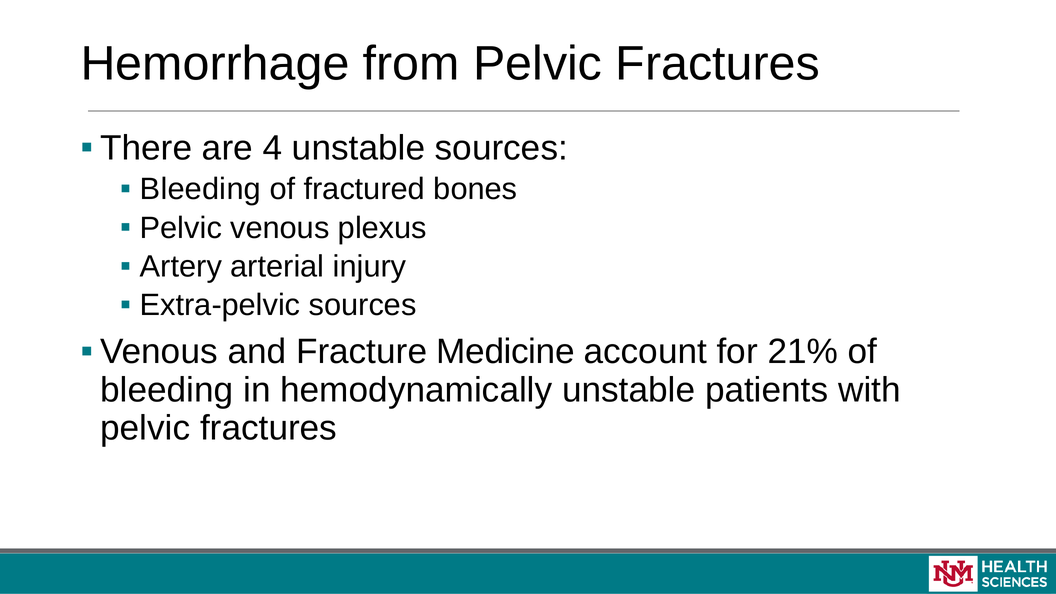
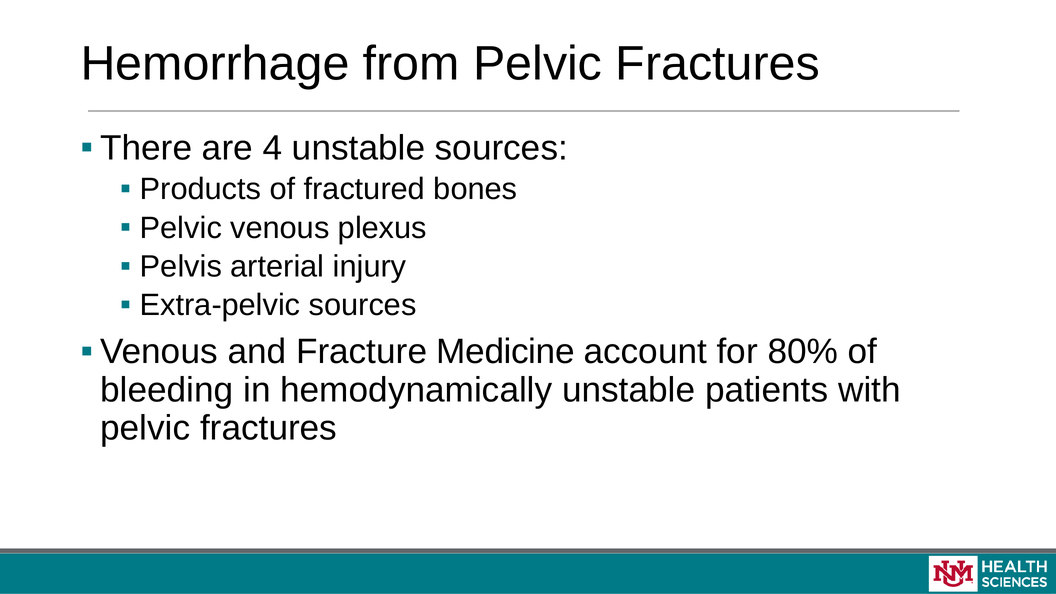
Bleeding: Bleeding -> Products (201, 189)
Artery: Artery -> Pelvis (181, 267)
21%: 21% -> 80% (803, 352)
